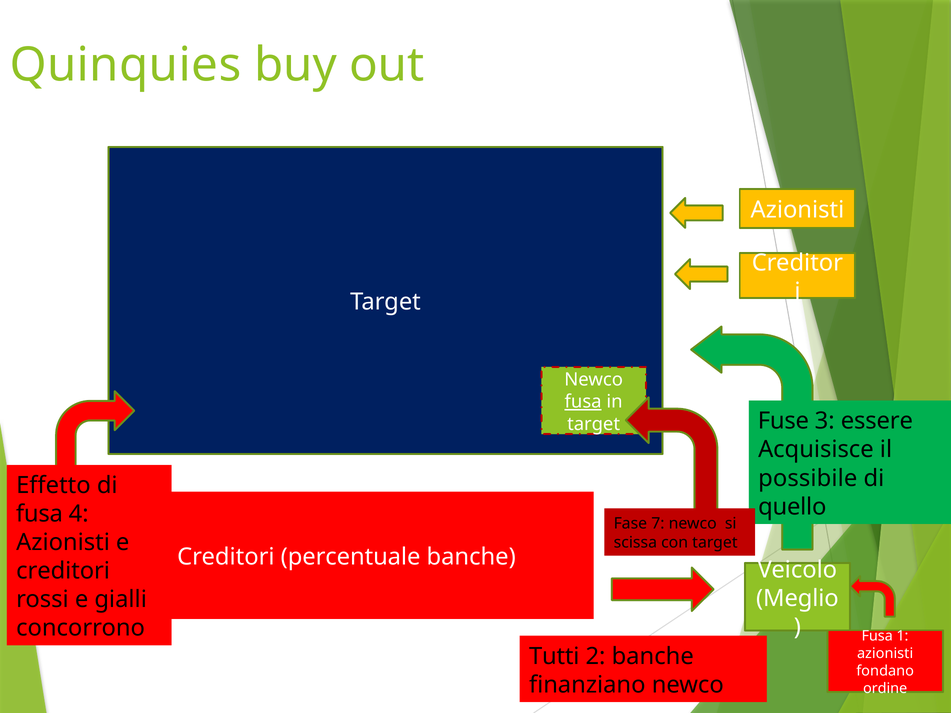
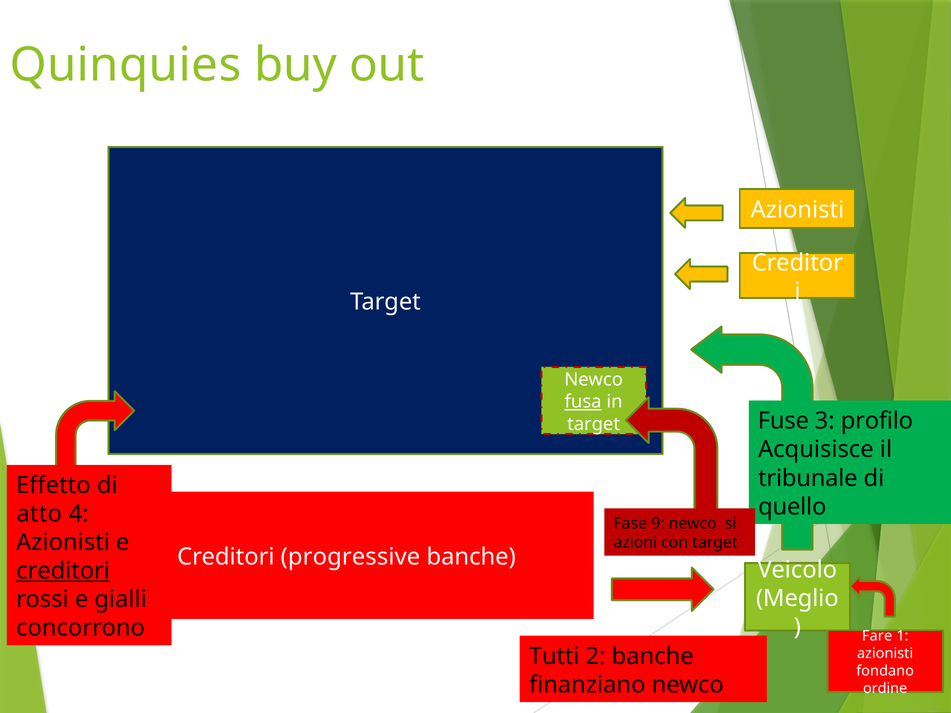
essere: essere -> profilo (877, 421)
possibile: possibile -> tribunale (808, 478)
fusa: fusa -> atto (39, 514)
7: 7 -> 9 (658, 524)
scissa: scissa -> azioni (635, 543)
percentuale: percentuale -> progressive (350, 557)
creditori underline: none -> present (63, 571)
concorrono Fusa: Fusa -> Fare (877, 636)
